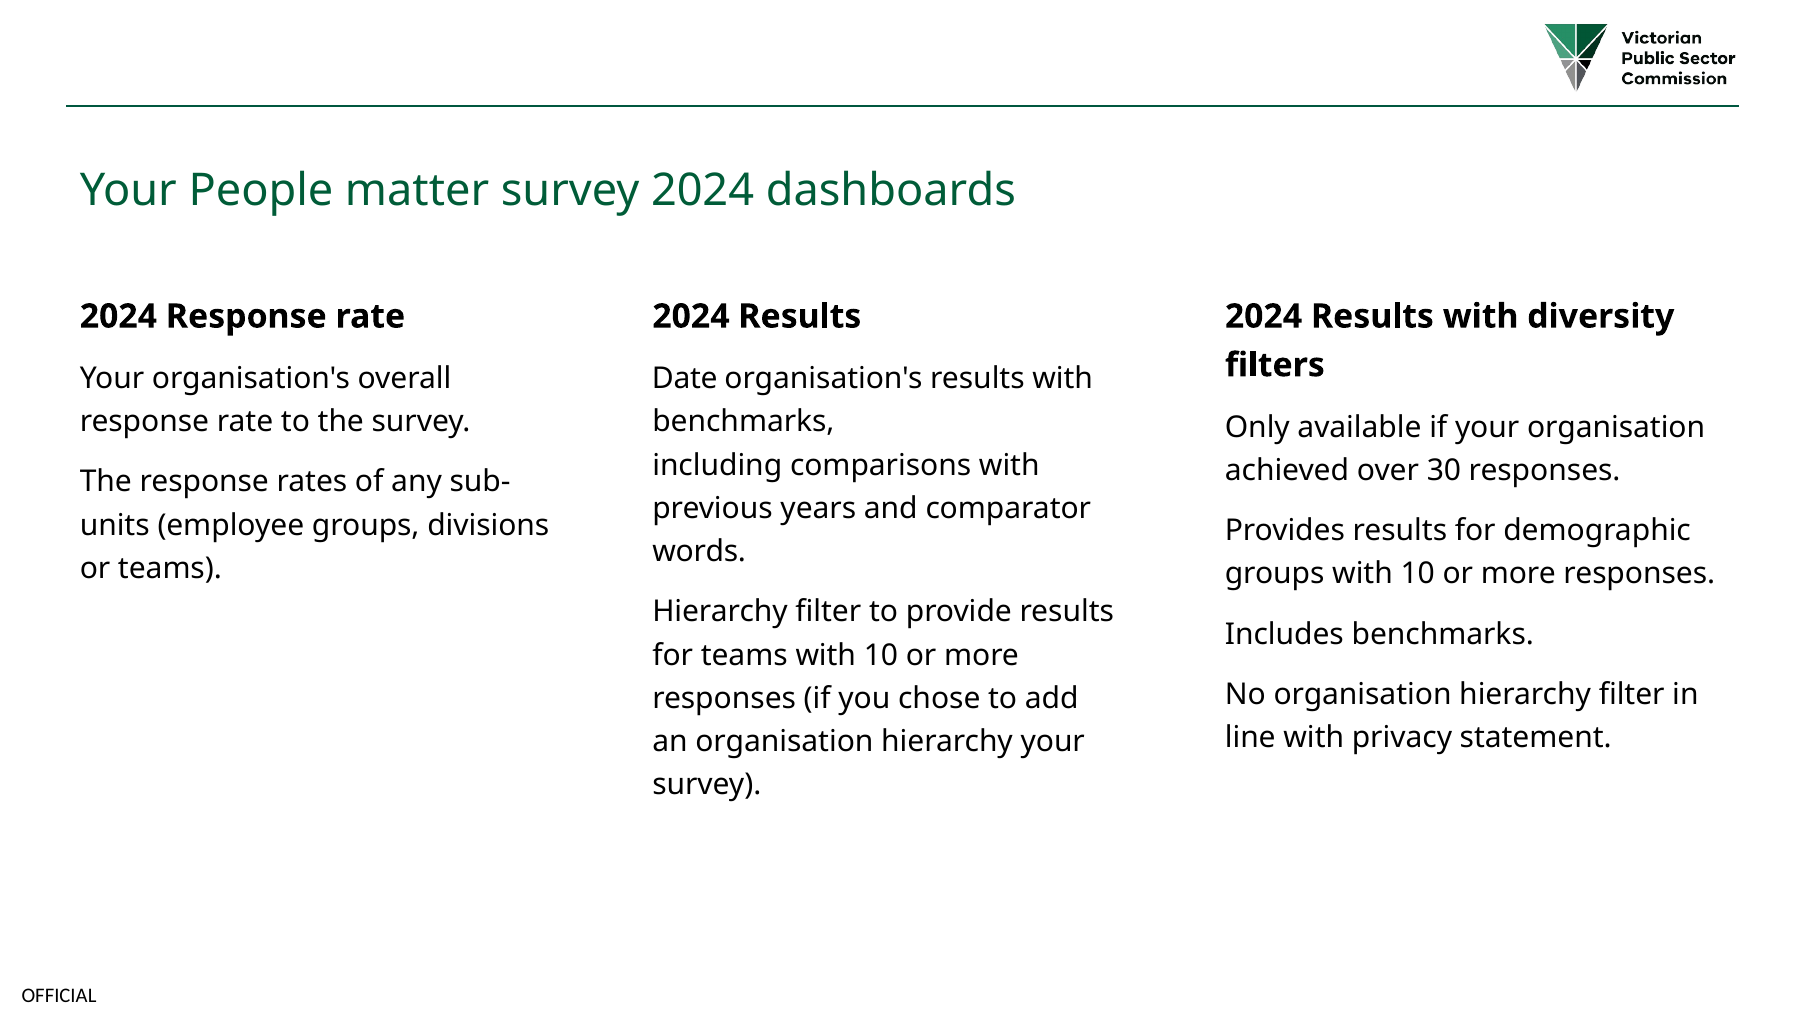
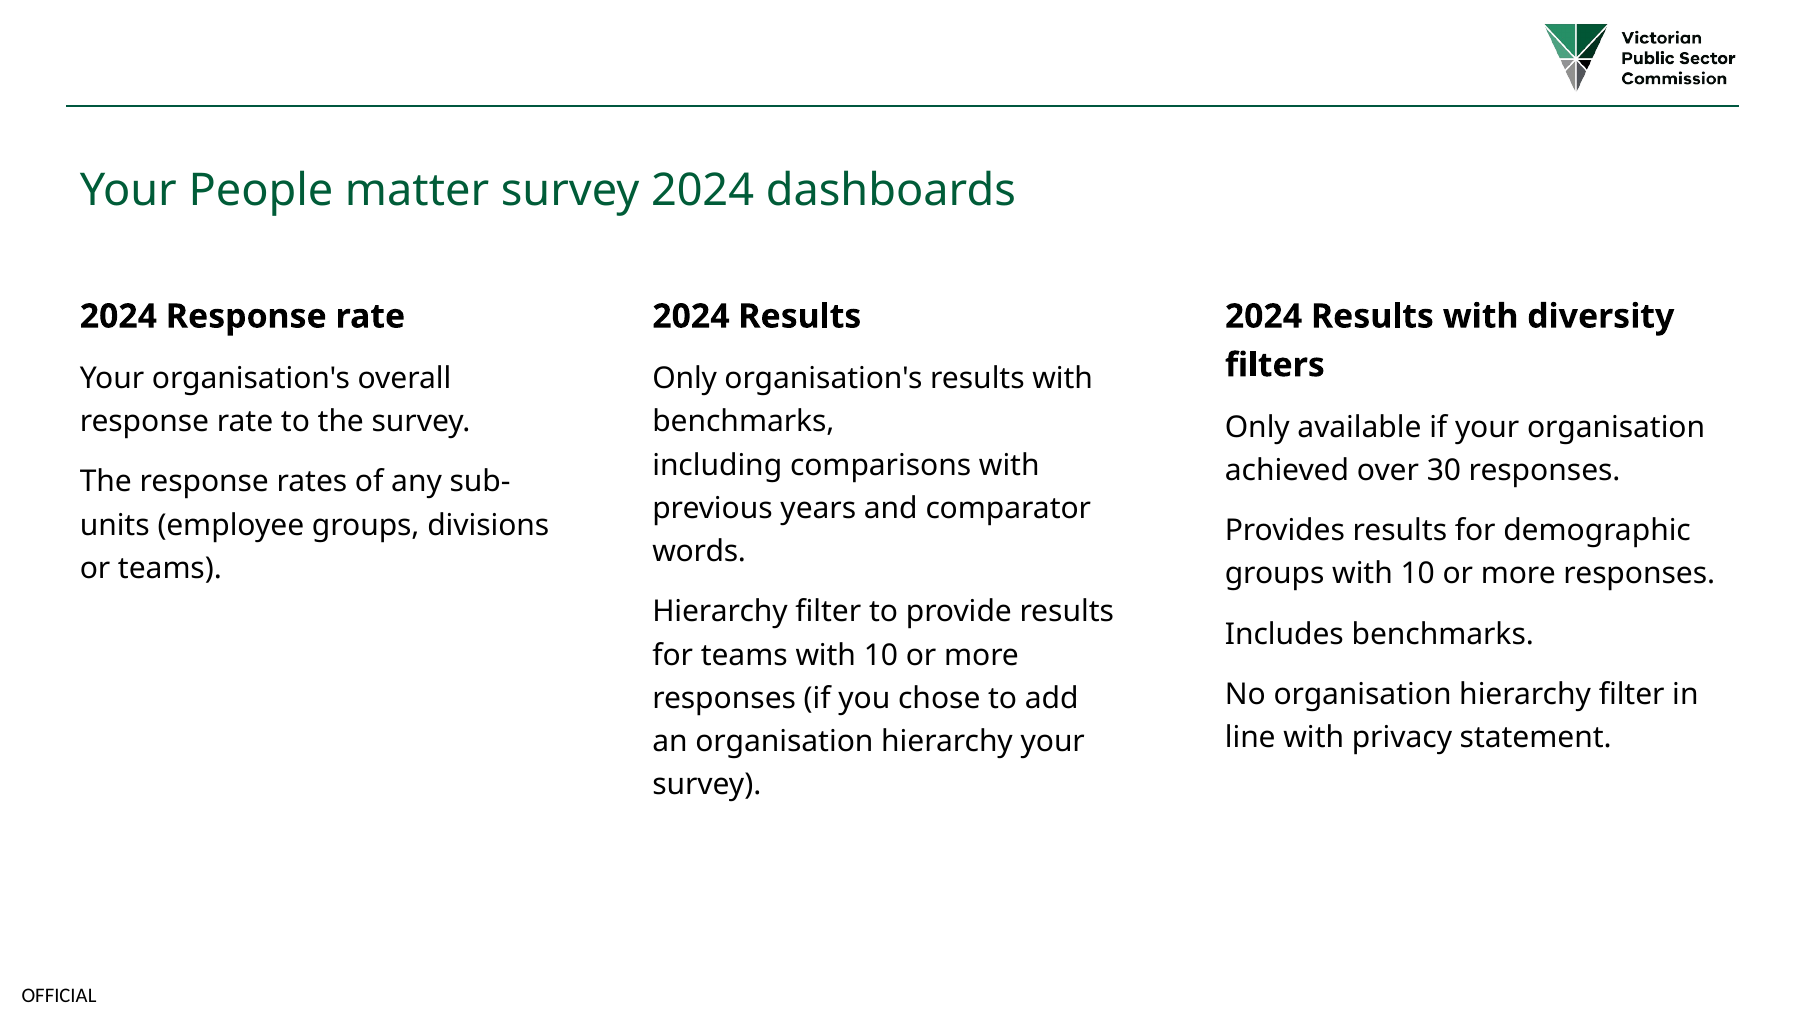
Date: Date -> Only (685, 379)
